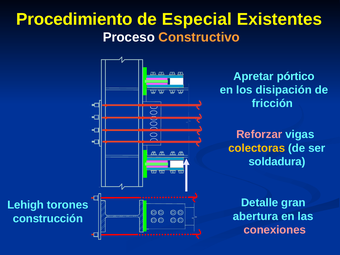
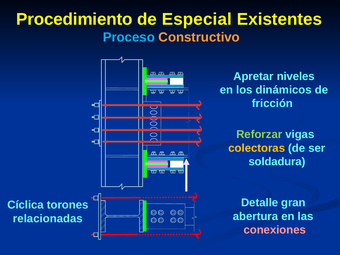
Proceso colour: white -> light blue (129, 37)
pórtico: pórtico -> niveles (296, 76)
disipación: disipación -> dinámicos (284, 90)
Reforzar colour: pink -> light green (259, 135)
Lehigh: Lehigh -> Cíclica (26, 205)
construcción: construcción -> relacionadas (48, 219)
